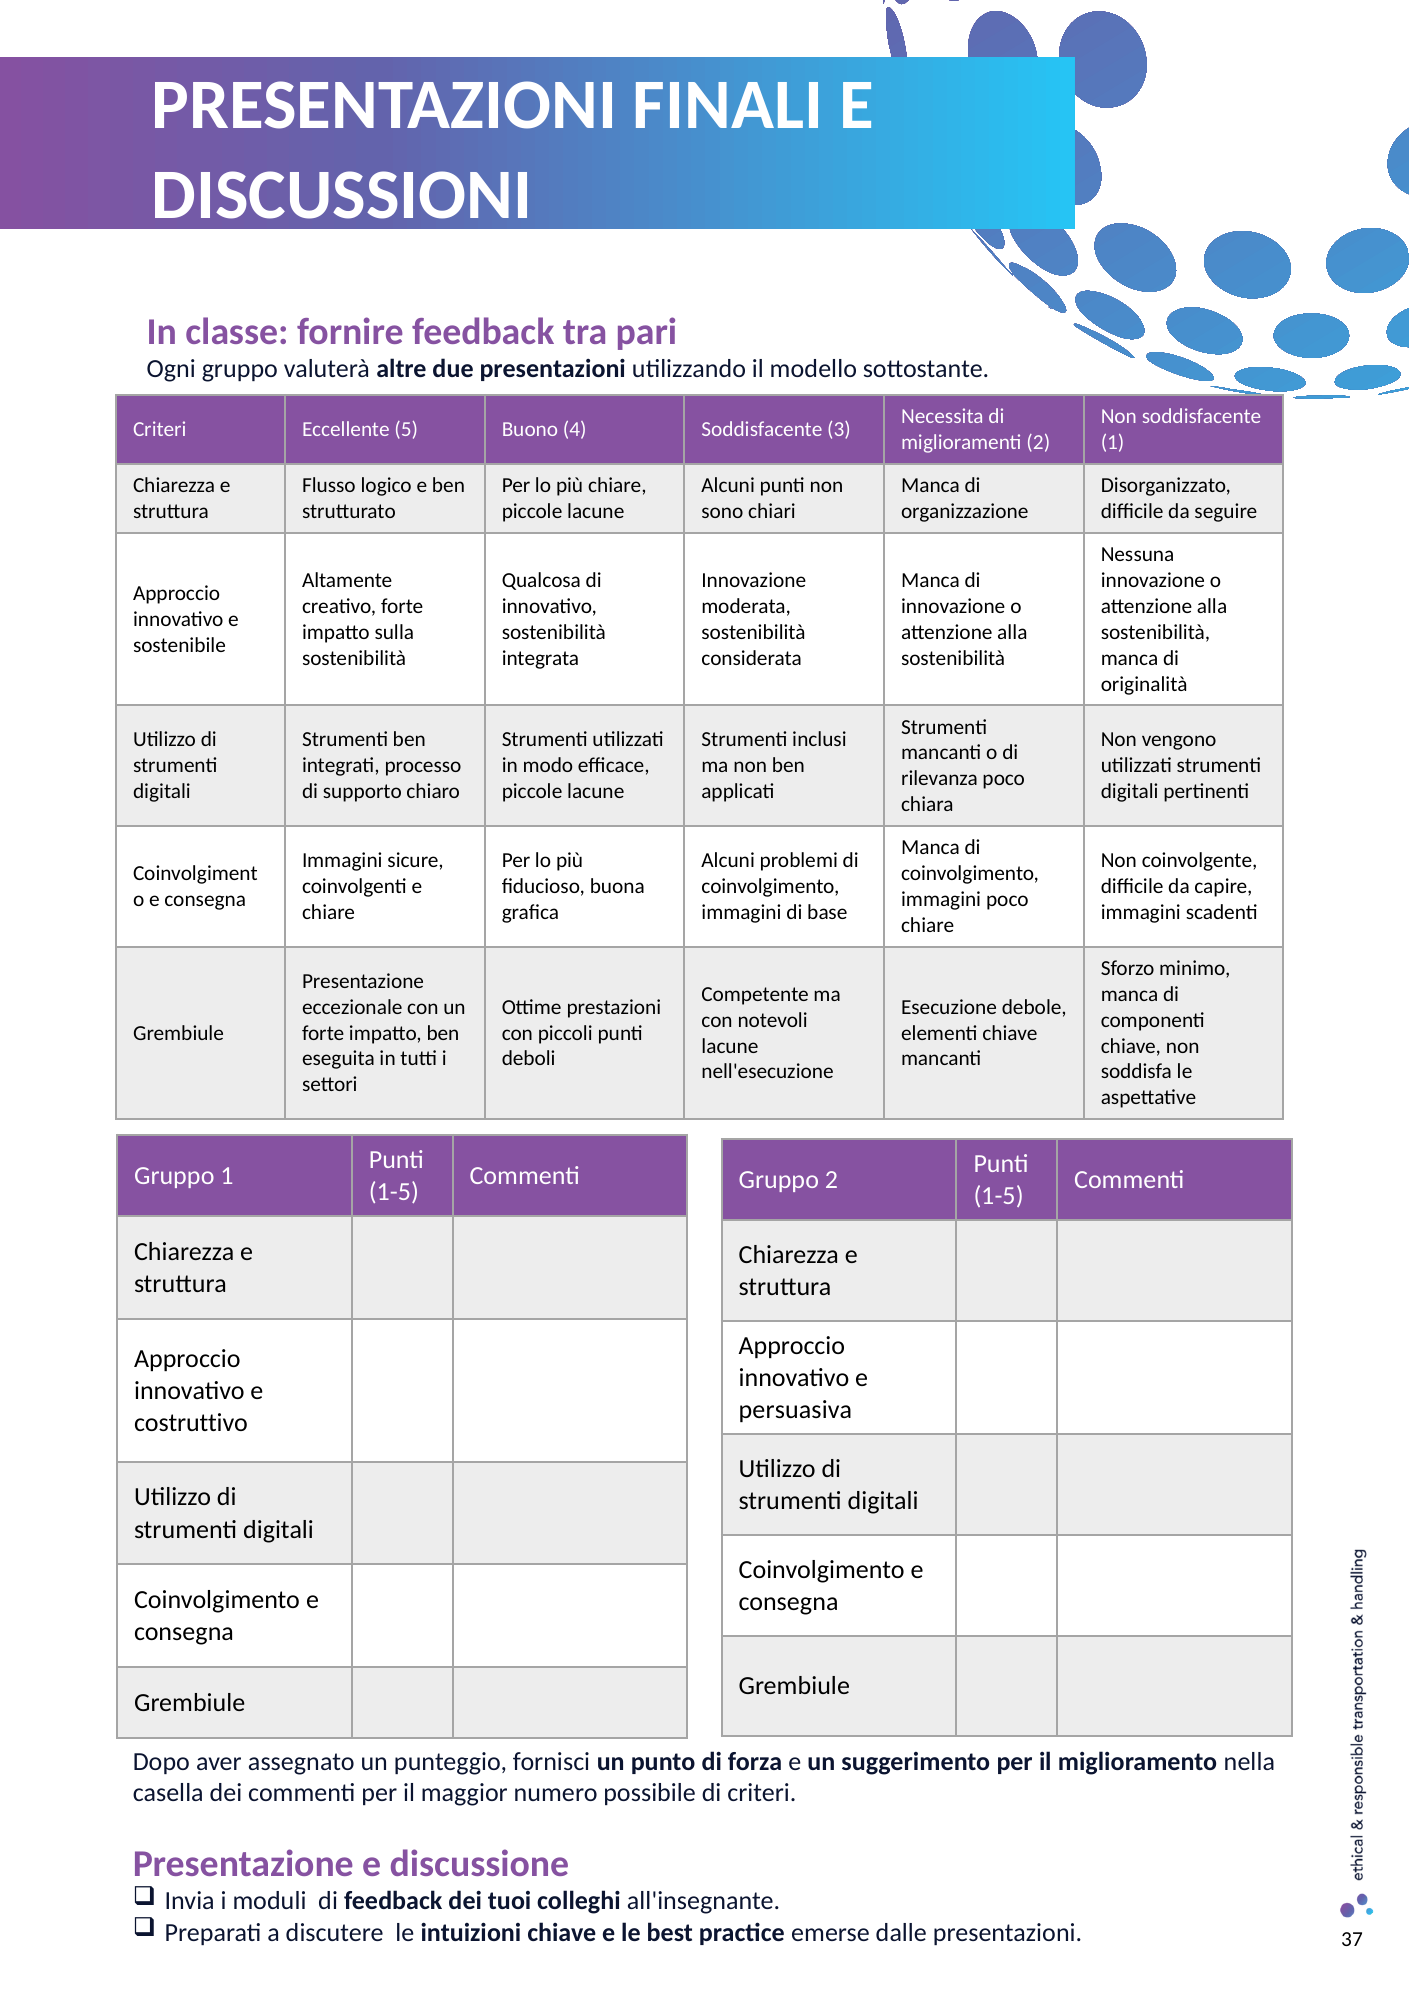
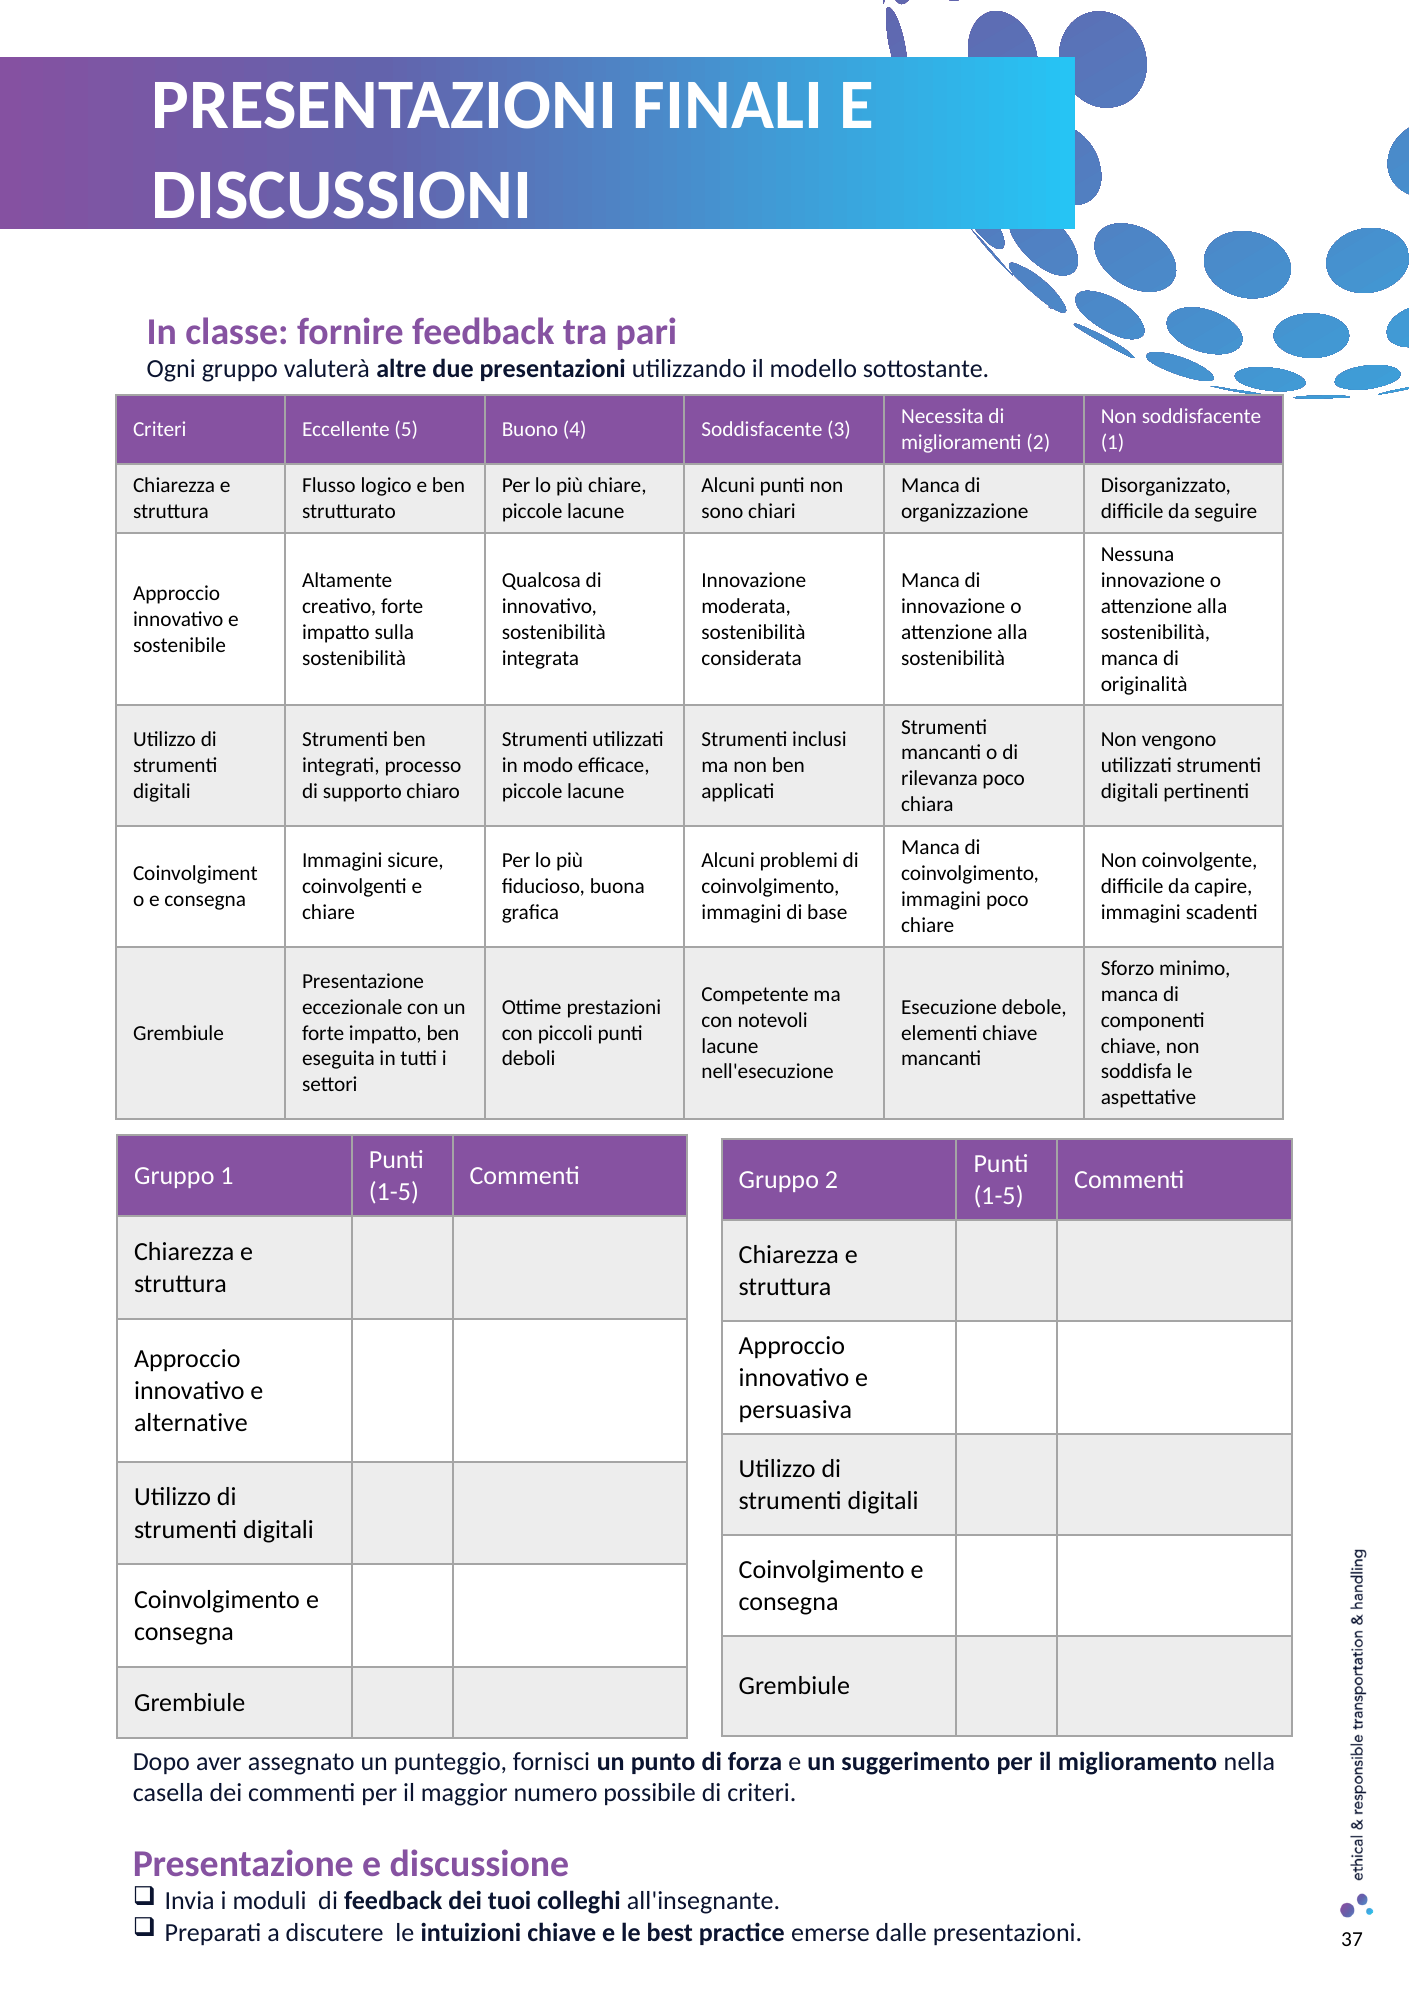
costruttivo: costruttivo -> alternative (191, 1423)
